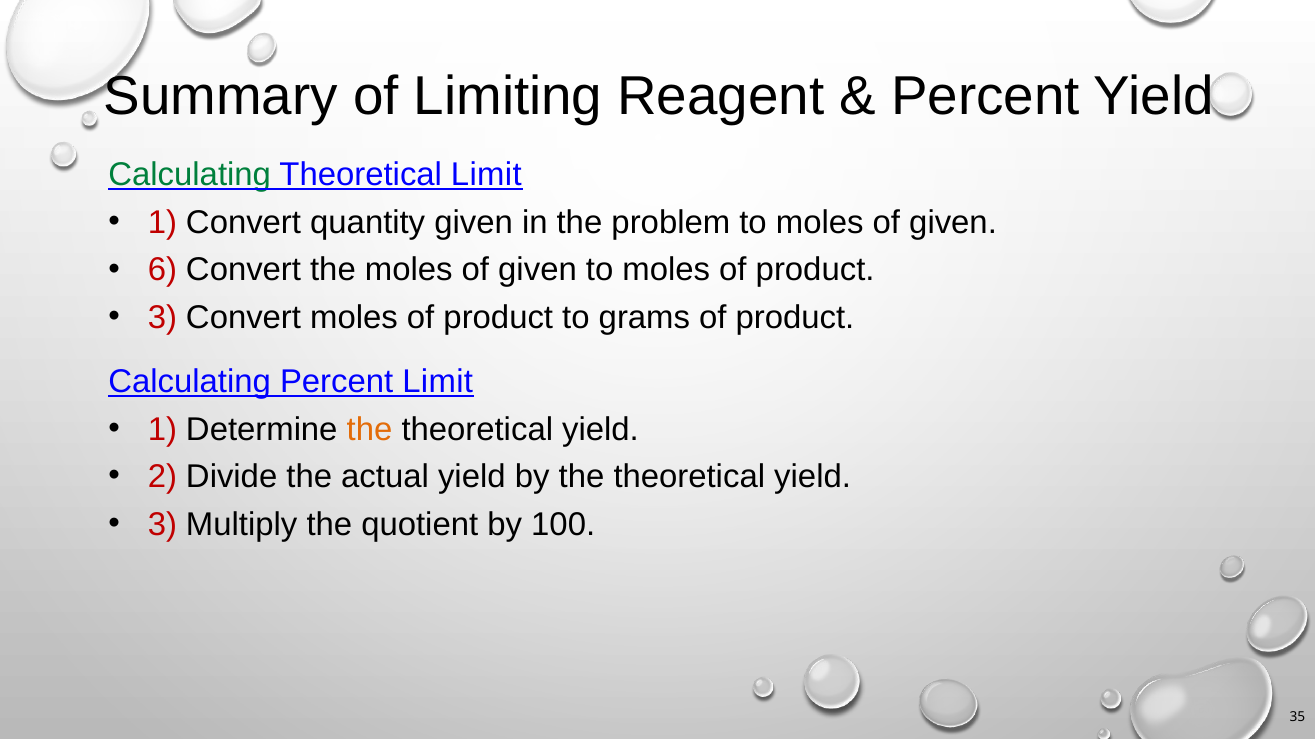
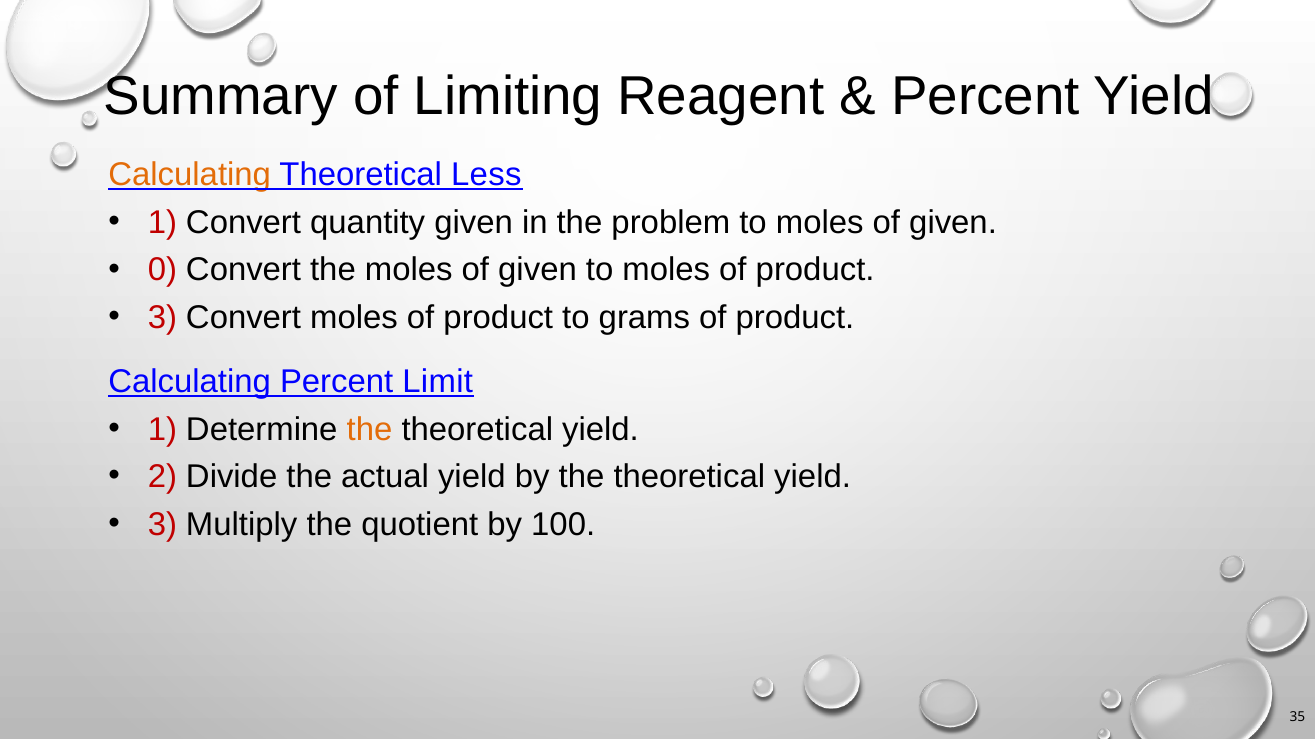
Calculating colour: green -> orange (190, 175)
Theoretical Limit: Limit -> Less (486, 175)
6: 6 -> 0 (162, 270)
